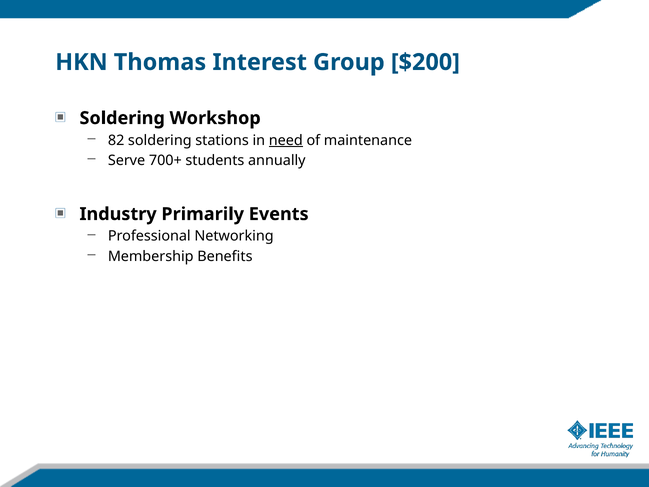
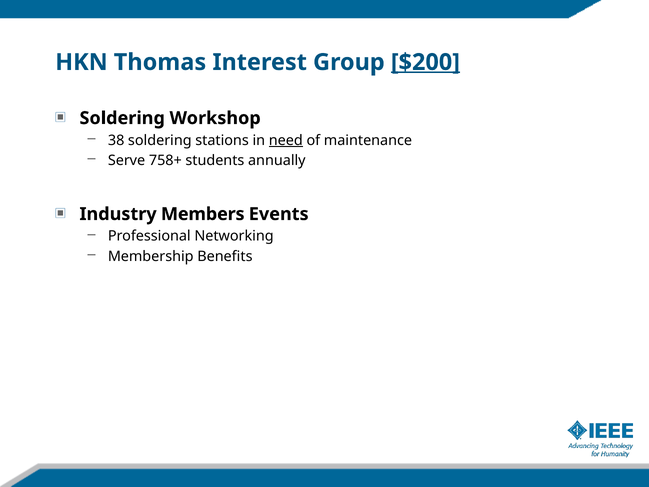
$200 underline: none -> present (425, 62)
82: 82 -> 38 (116, 140)
700+: 700+ -> 758+ (165, 160)
Primarily: Primarily -> Members (203, 214)
